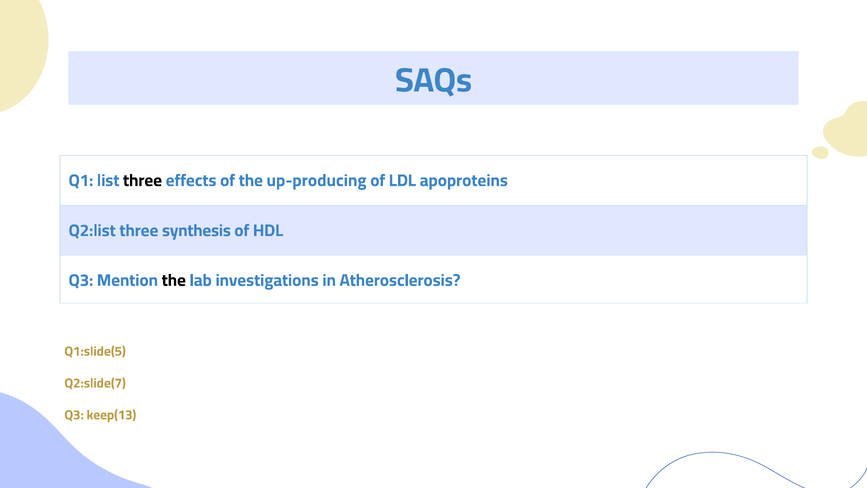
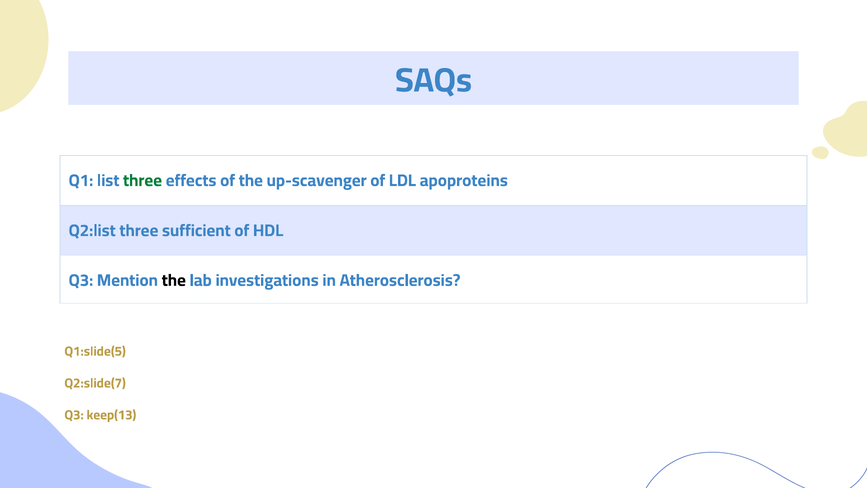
three colour: black -> green (143, 180)
up-producing: up-producing -> up-scavenger (317, 180)
synthesis: synthesis -> sufficient (196, 230)
